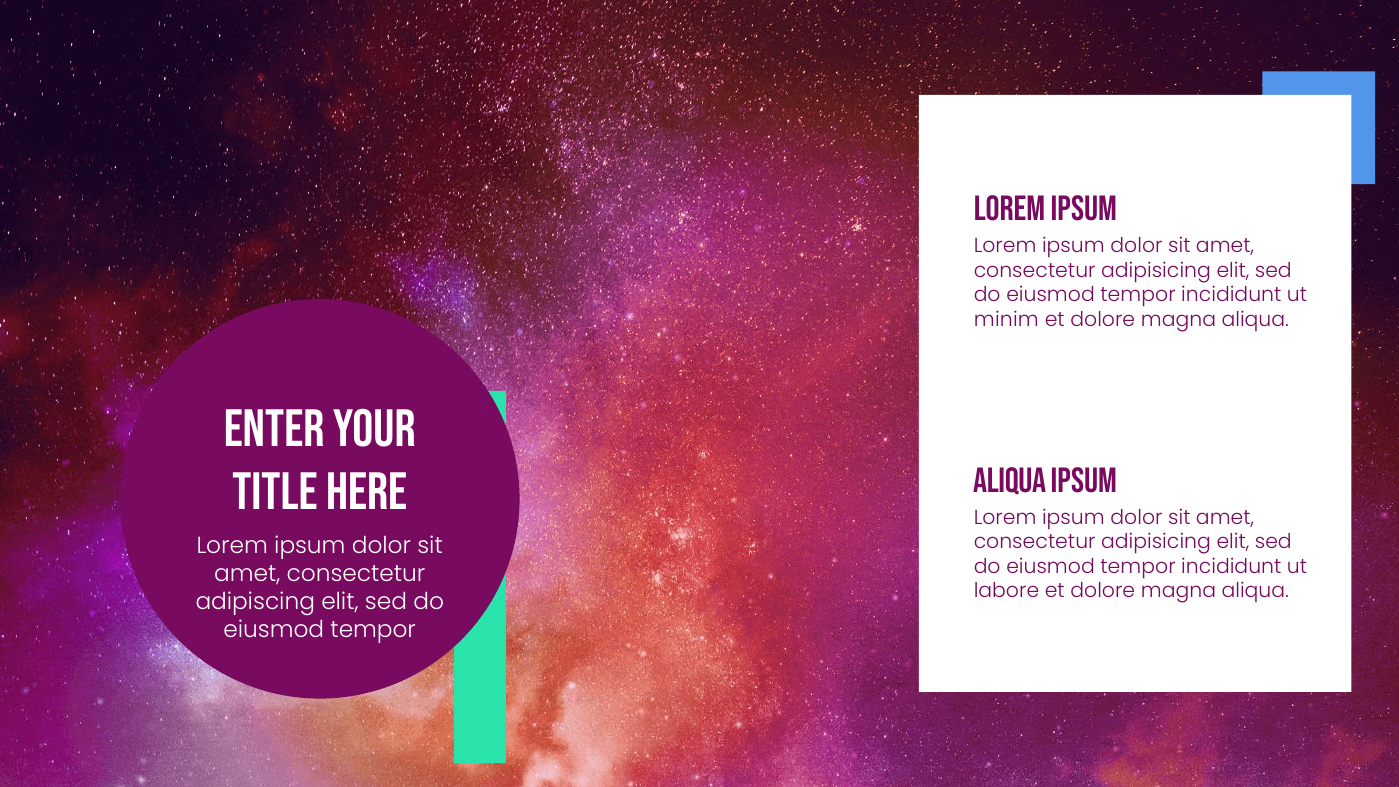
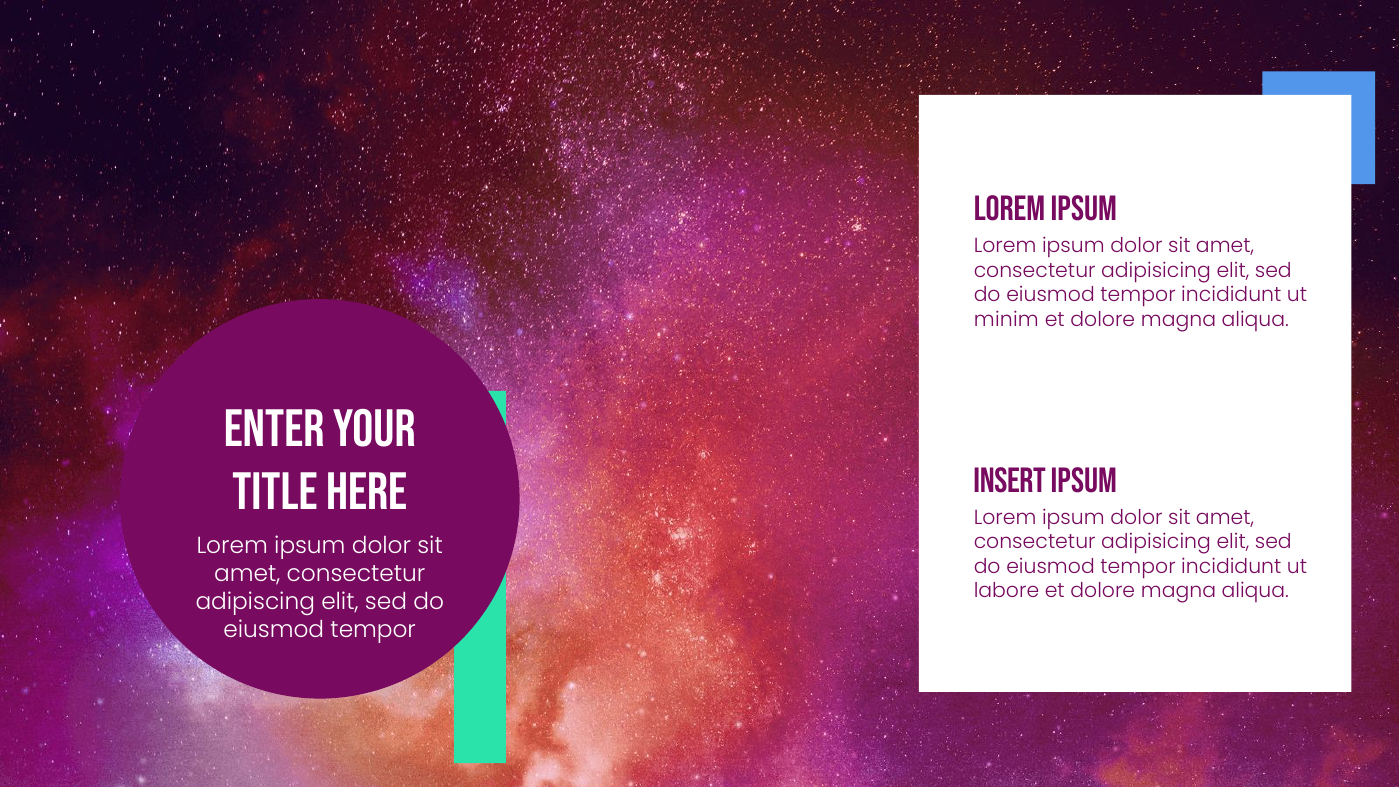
Aliqua: Aliqua -> Insert (1010, 480)
